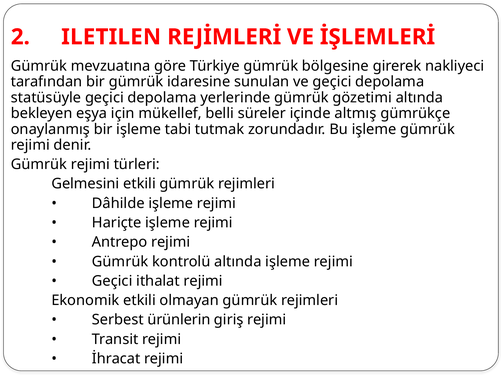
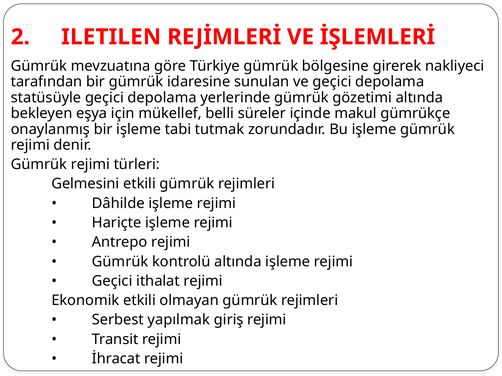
altmış: altmış -> makul (356, 114)
ürünlerin: ürünlerin -> yapılmak (179, 320)
